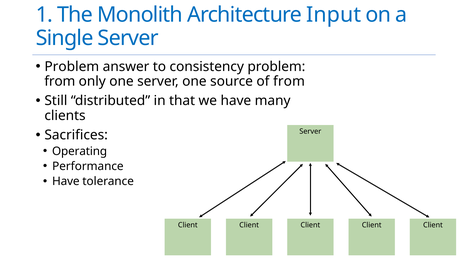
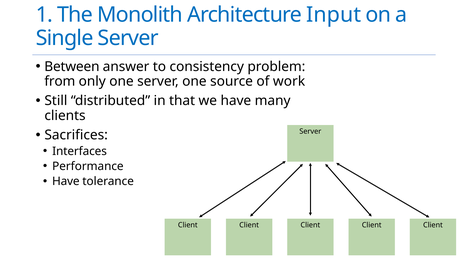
Problem: Problem -> Between (72, 67)
of from: from -> work (289, 81)
Operating: Operating -> Interfaces (80, 151)
